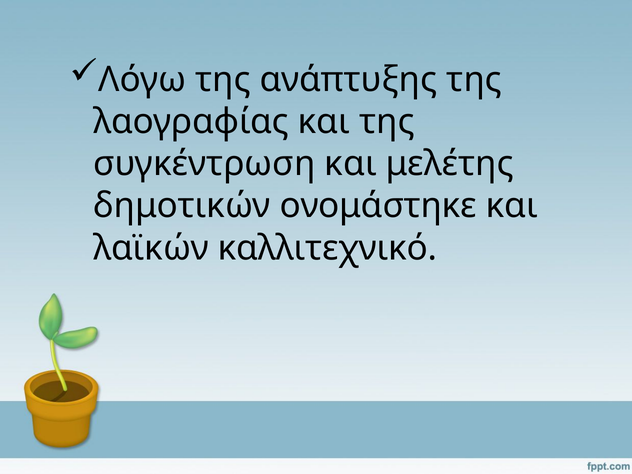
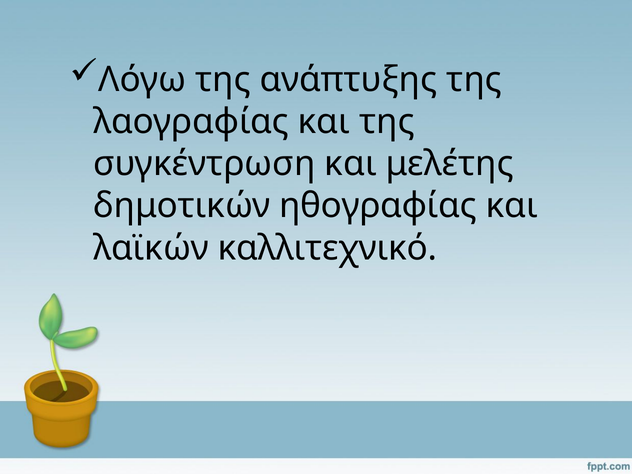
ονομάστηκε: ονομάστηκε -> ηθογραφίας (378, 206)
